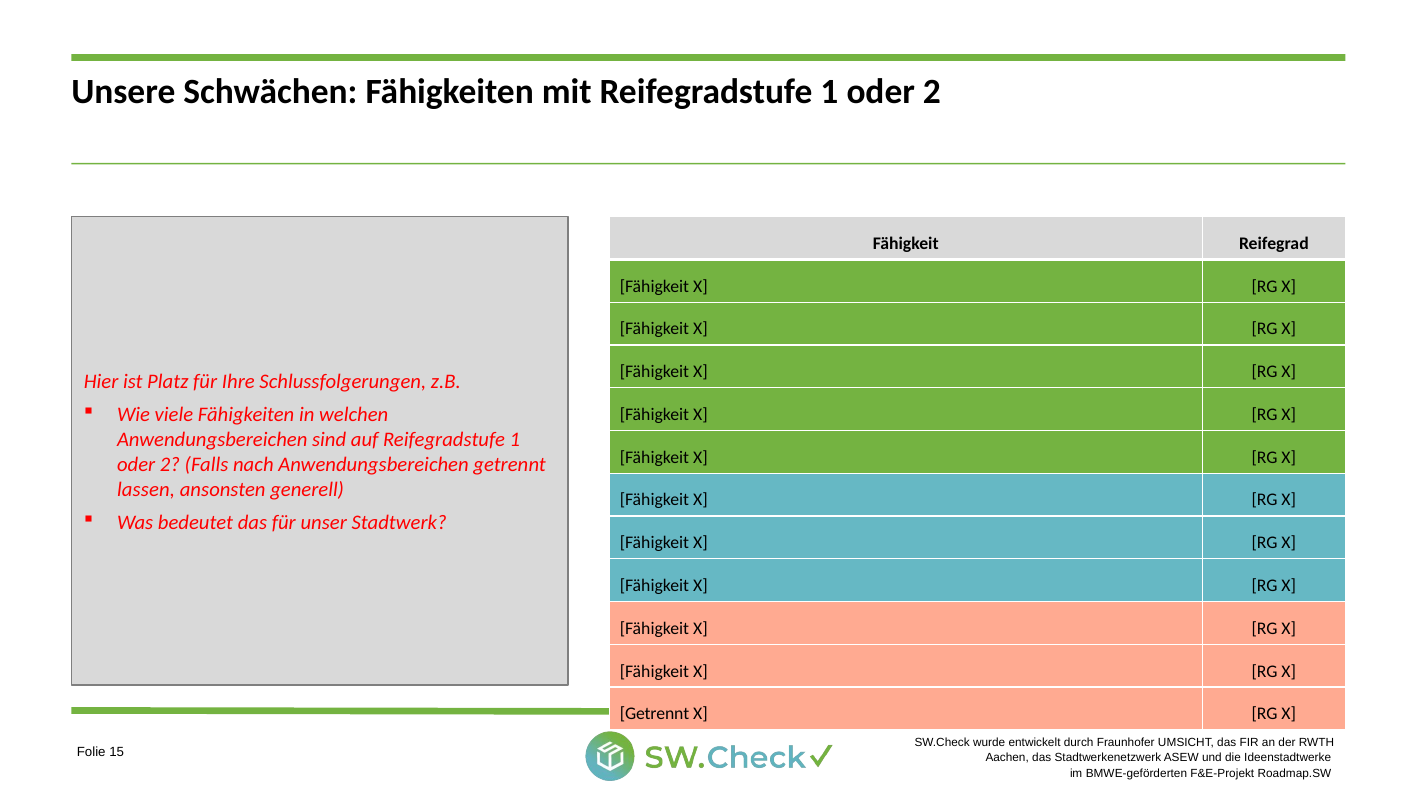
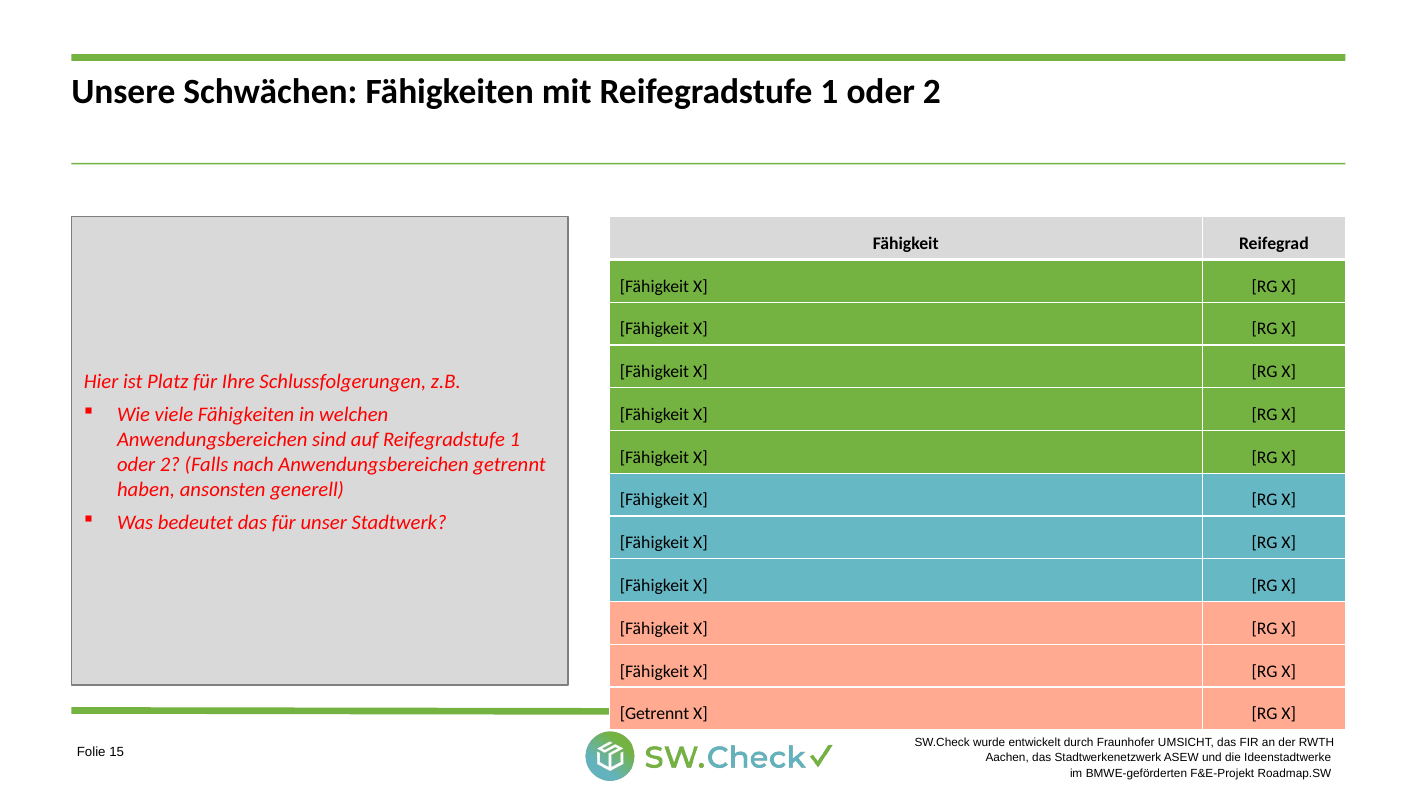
lassen: lassen -> haben (146, 490)
